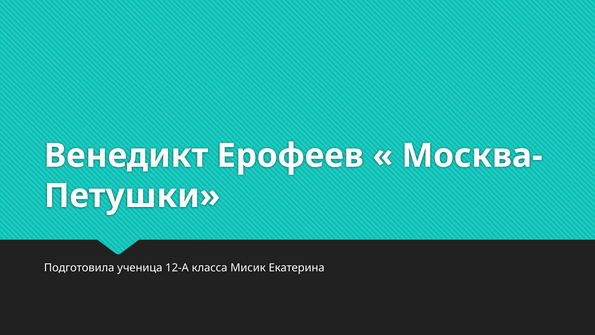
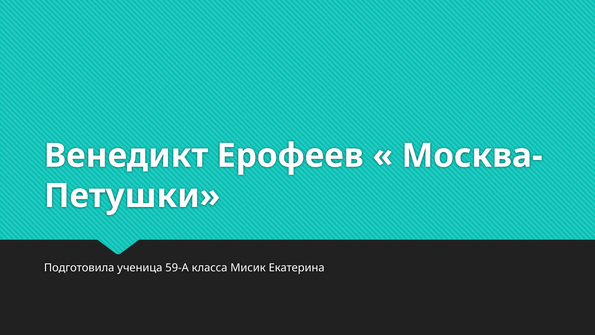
12-А: 12-А -> 59-А (177, 267)
